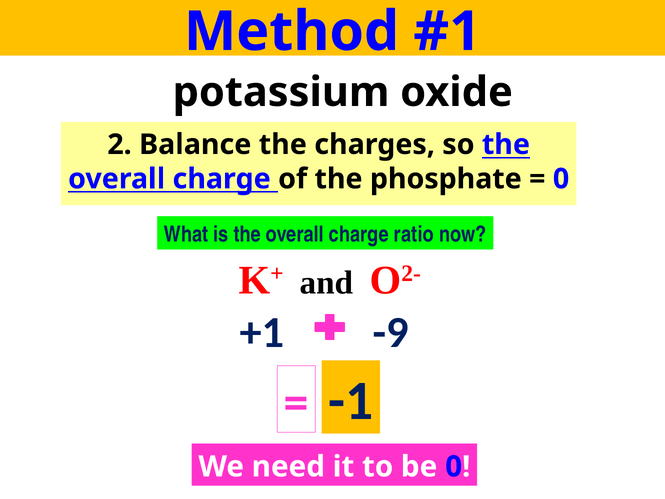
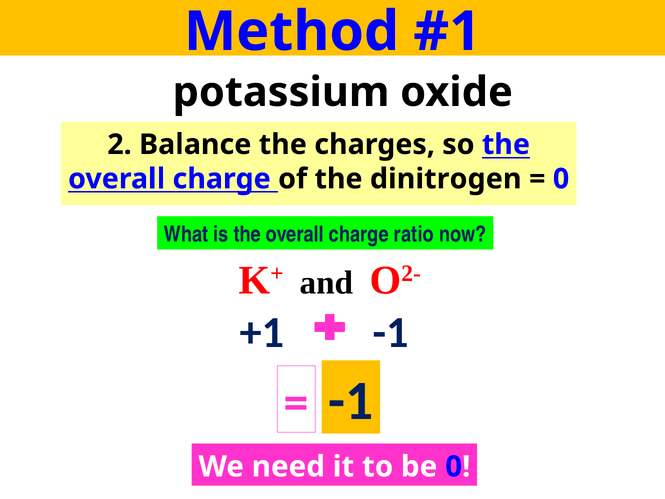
phosphate: phosphate -> dinitrogen (446, 179)
-9: -9 -> -1 (391, 332)
